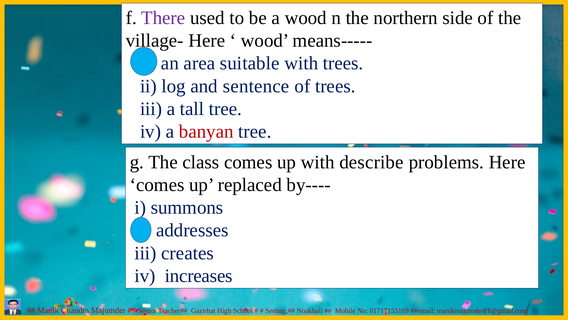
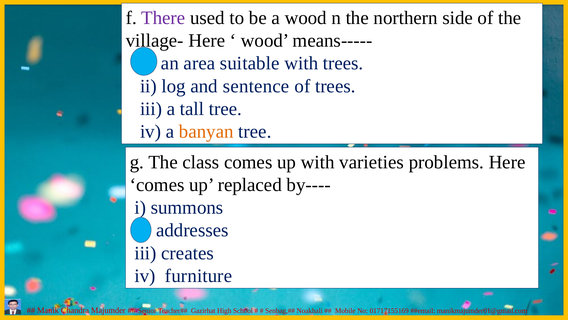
banyan colour: red -> orange (206, 131)
describe: describe -> varieties (372, 162)
increases: increases -> furniture (199, 275)
